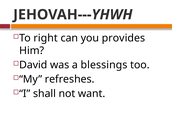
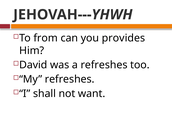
right: right -> from (46, 38)
a blessings: blessings -> refreshes (104, 65)
